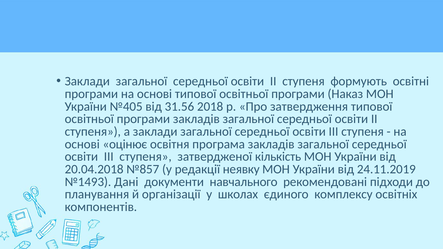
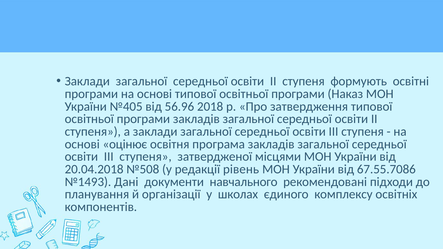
31.56: 31.56 -> 56.96 (179, 107)
кількість: кількість -> місцями (278, 157)
№857: №857 -> №508 (143, 169)
неявку: неявку -> рівень (241, 169)
24.11.2019: 24.11.2019 -> 67.55.7086 (386, 169)
